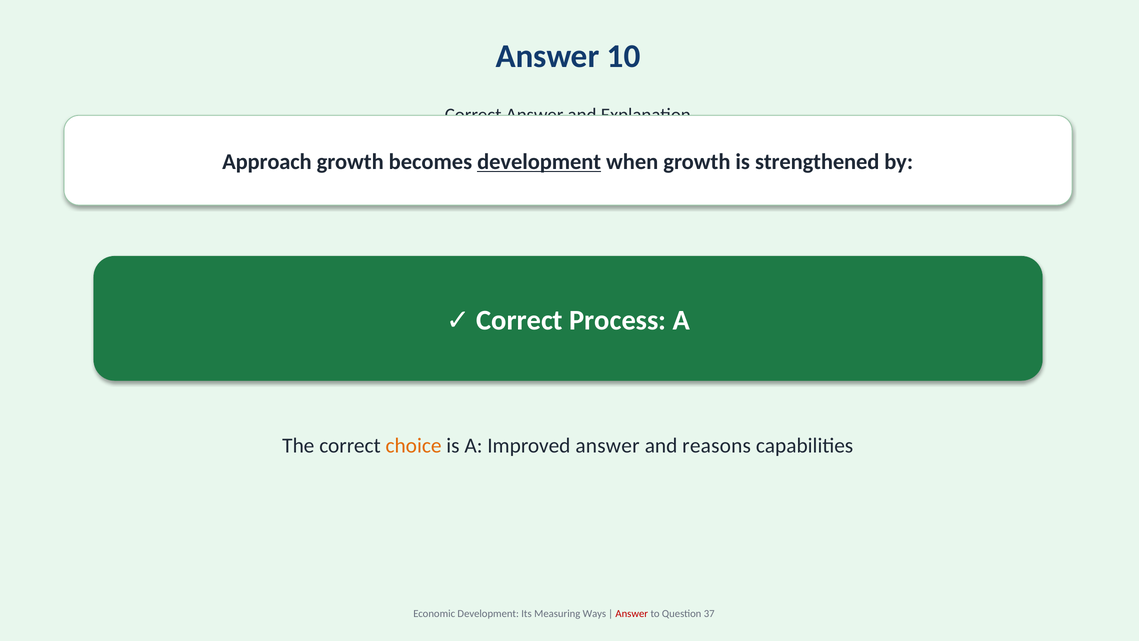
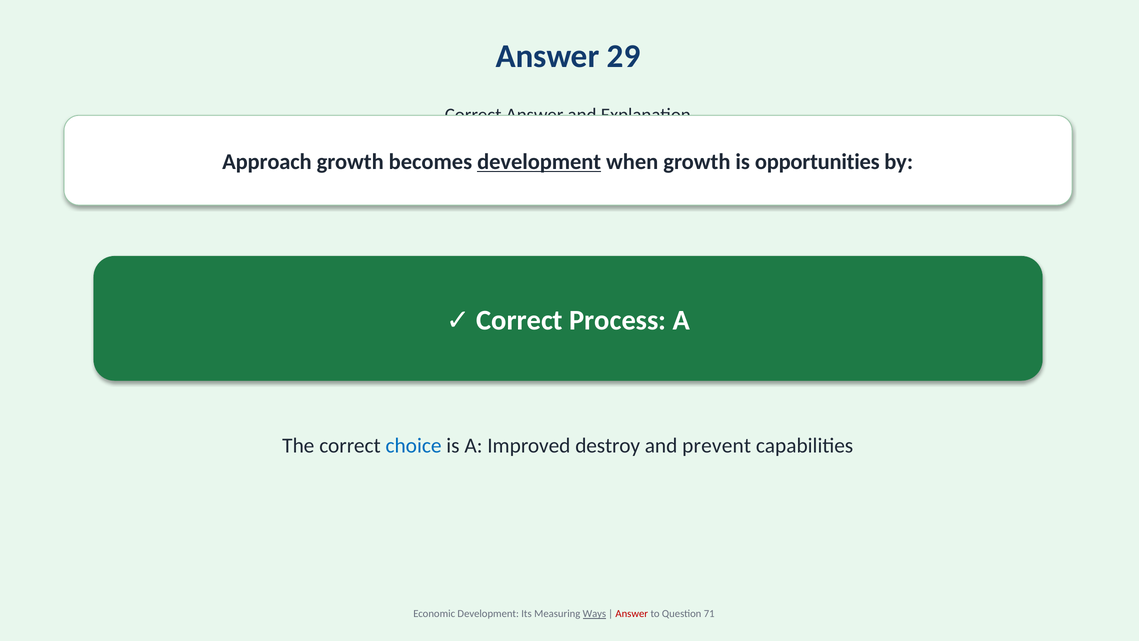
10: 10 -> 29 (624, 56)
strengthened: strengthened -> opportunities (817, 162)
choice colour: orange -> blue (414, 446)
Improved answer: answer -> destroy (608, 446)
reasons: reasons -> prevent (717, 446)
Ways underline: none -> present (594, 614)
37: 37 -> 71 (709, 614)
